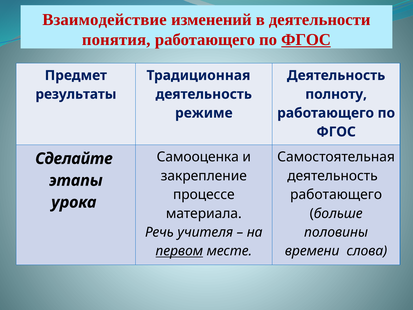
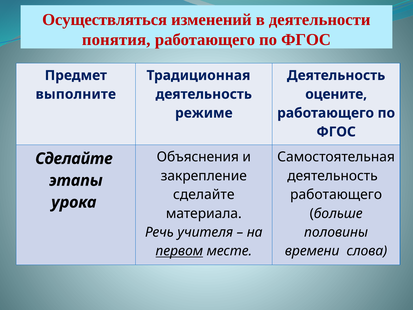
Взаимодействие: Взаимодействие -> Осуществляться (105, 20)
ФГОС underline: present -> none (306, 40)
результаты: результаты -> выполните (76, 94)
полноту: полноту -> оцените (336, 94)
Самооценка: Самооценка -> Объяснения (198, 157)
процессе: процессе -> сделайте (204, 194)
